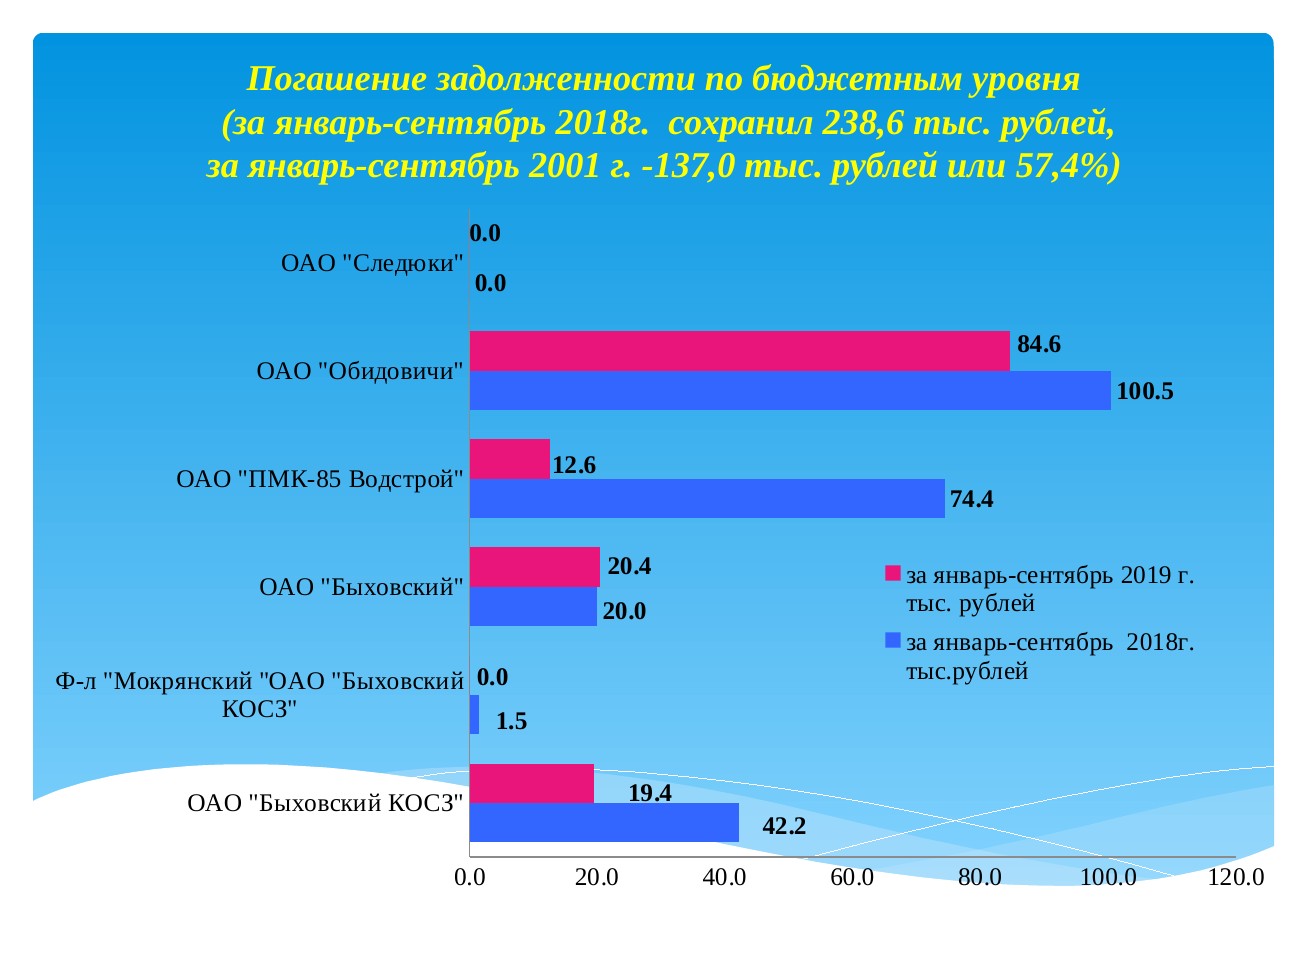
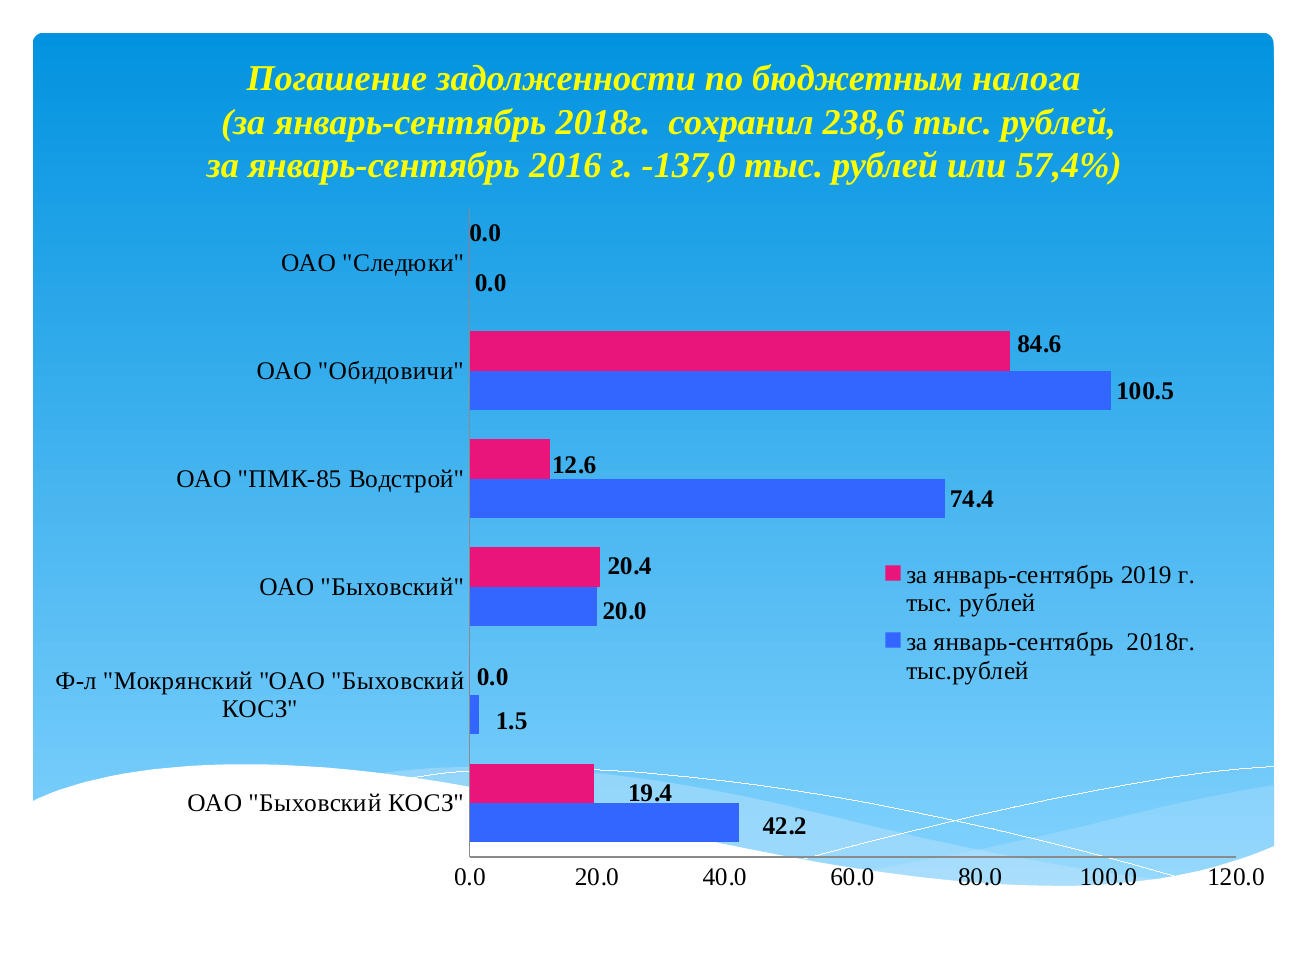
уровня: уровня -> налога (1026, 79)
2001: 2001 -> 2016 (565, 166)
